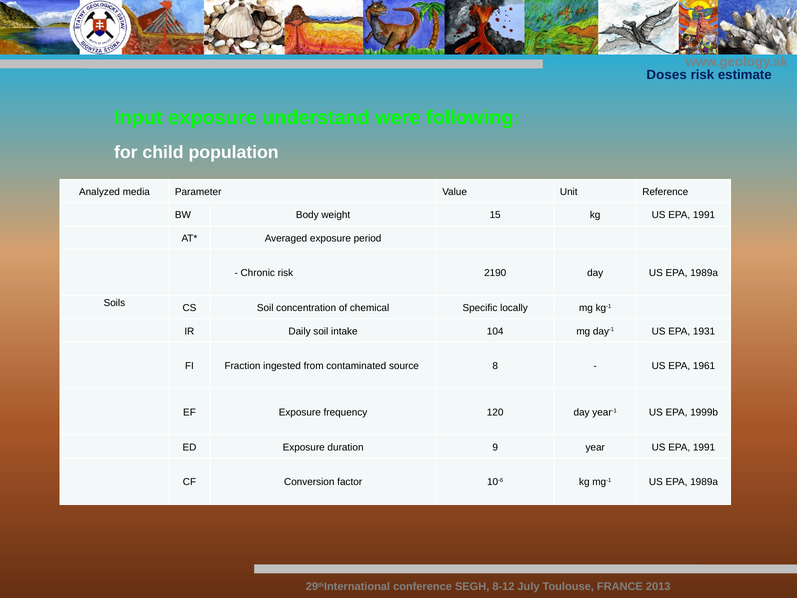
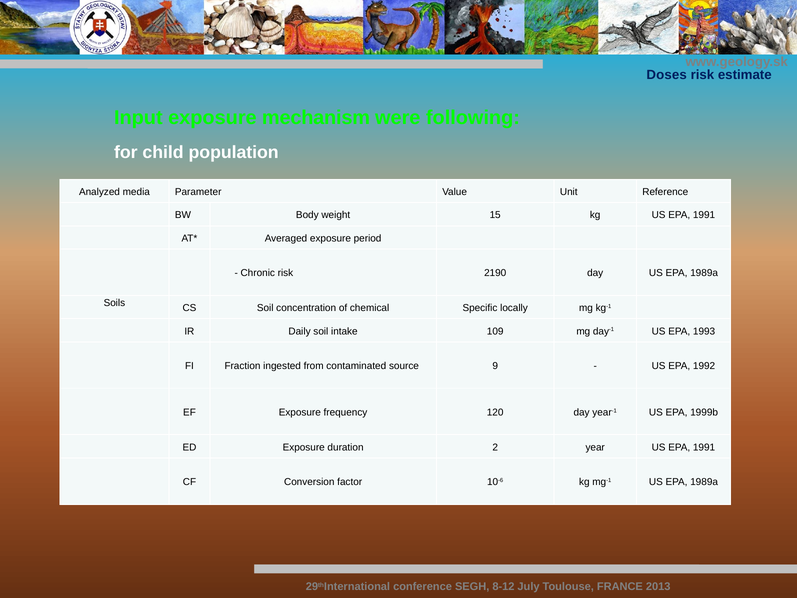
understand: understand -> mechanism (316, 118)
104: 104 -> 109 (495, 331)
1931: 1931 -> 1993 (704, 331)
8: 8 -> 9 (495, 366)
1961: 1961 -> 1992 (704, 366)
9: 9 -> 2 (495, 447)
